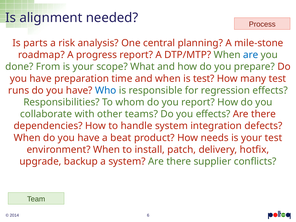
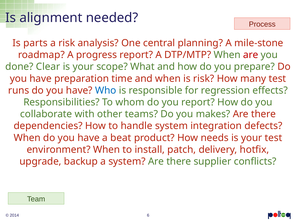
are colour: blue -> red (251, 55)
From: From -> Clear (48, 67)
is test: test -> risk (204, 79)
you effects: effects -> makes (213, 114)
